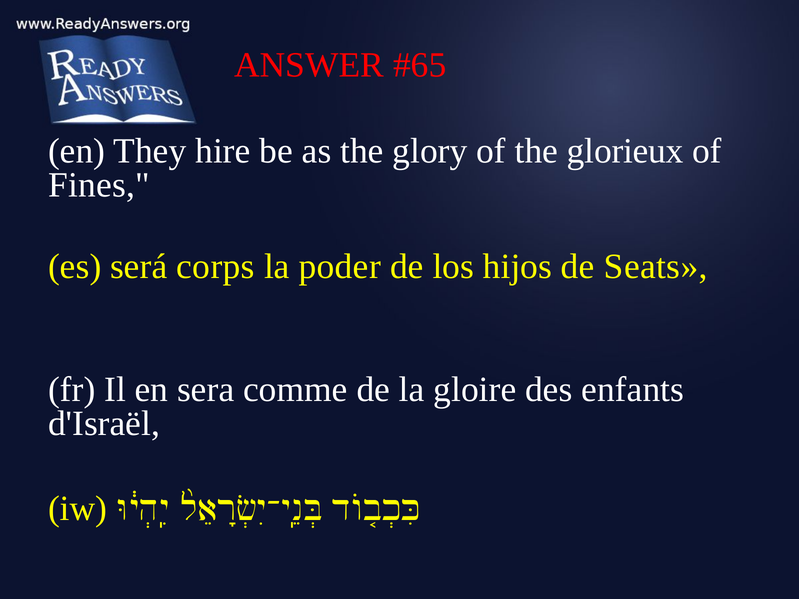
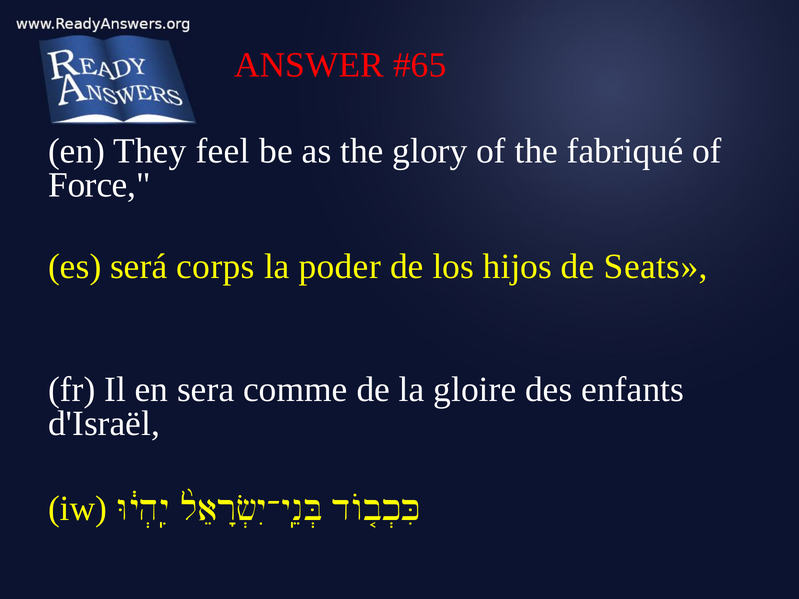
hire: hire -> feel (223, 151)
glorieux: glorieux -> fabriqué (625, 151)
Fines: Fines -> Force (99, 185)
